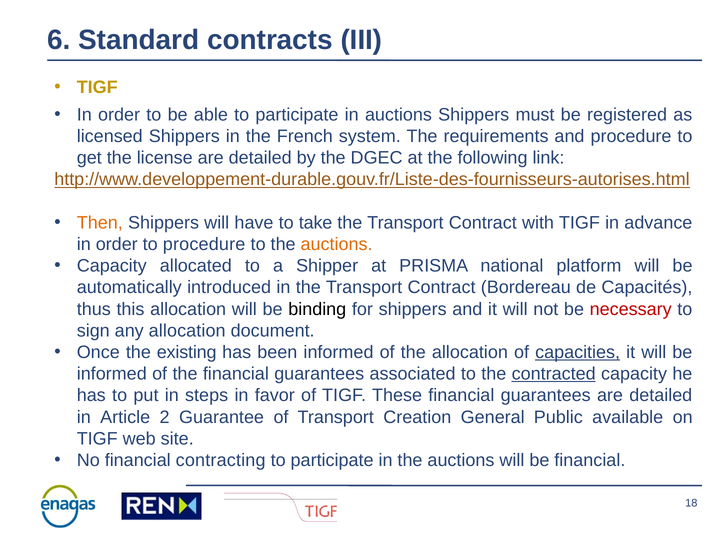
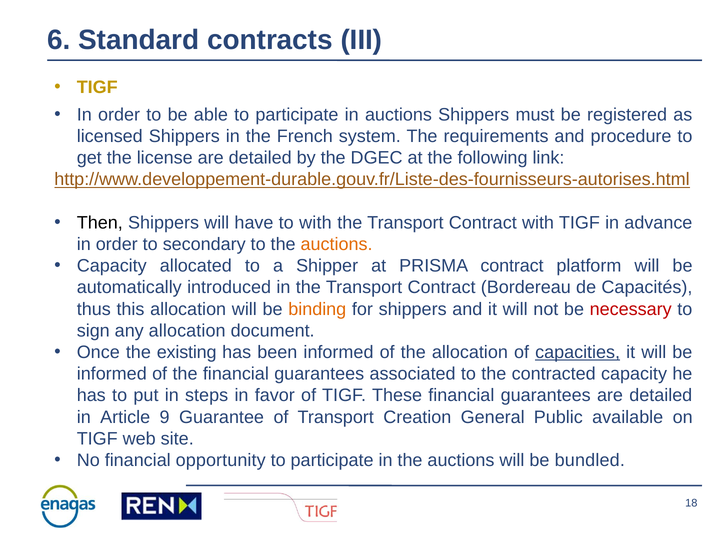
Then colour: orange -> black (100, 223)
to take: take -> with (315, 223)
to procedure: procedure -> secondary (204, 244)
PRISMA national: national -> contract (512, 266)
binding colour: black -> orange (317, 309)
contracted underline: present -> none (554, 374)
2: 2 -> 9 (165, 417)
contracting: contracting -> opportunity (221, 460)
be financial: financial -> bundled (590, 460)
